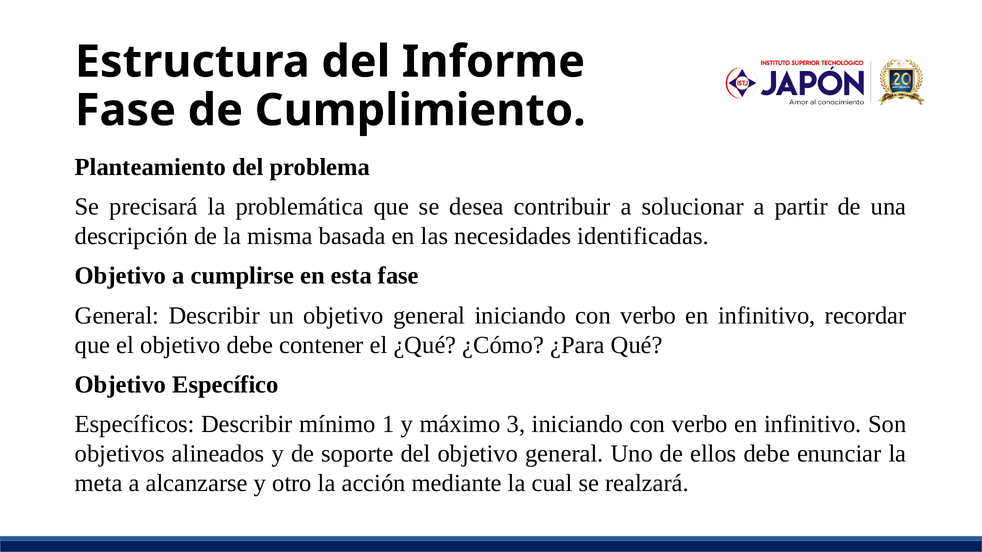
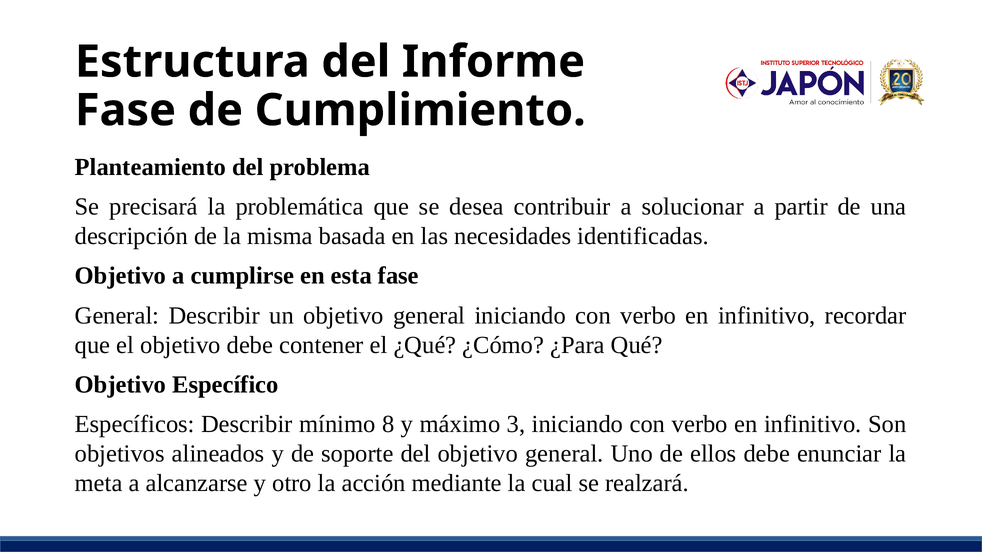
1: 1 -> 8 (388, 425)
